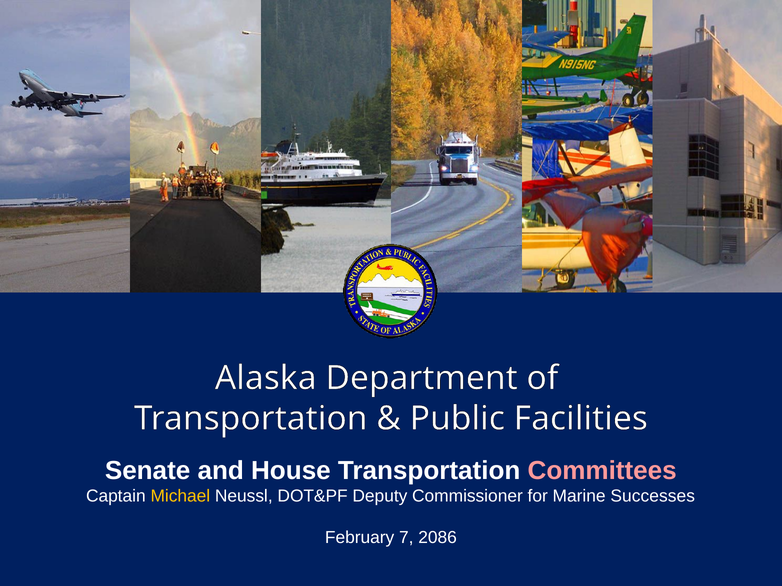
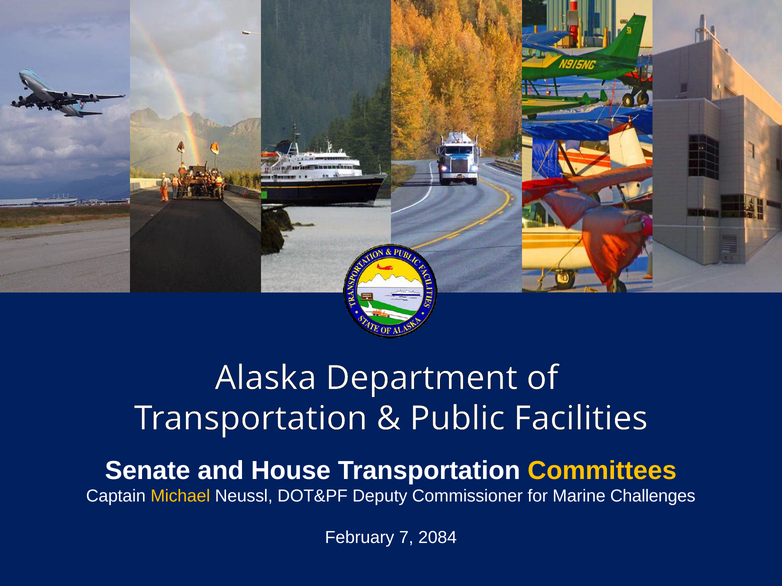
Committees colour: pink -> yellow (602, 471)
Successes: Successes -> Challenges (653, 496)
2086: 2086 -> 2084 (438, 538)
